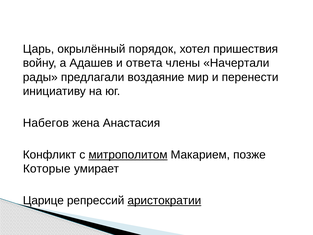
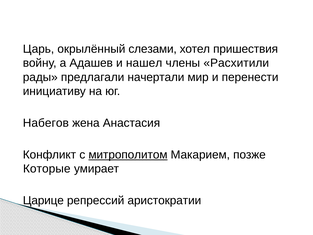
порядок: порядок -> слезами (153, 49)
ответа: ответа -> нашел (144, 63)
Начертали: Начертали -> Расхитили (236, 63)
воздаяние: воздаяние -> начертали (156, 77)
аристократии underline: present -> none (164, 200)
